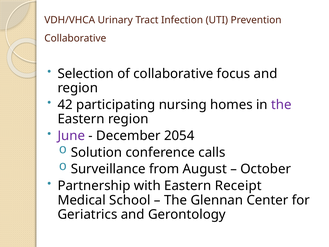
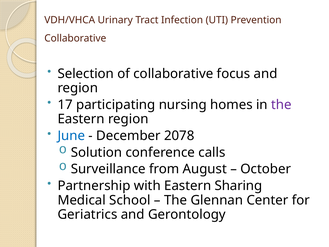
42: 42 -> 17 (65, 105)
June colour: purple -> blue (71, 136)
2054: 2054 -> 2078 (179, 136)
Receipt: Receipt -> Sharing (238, 186)
